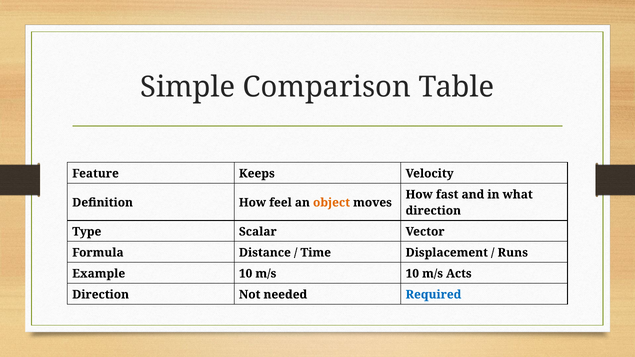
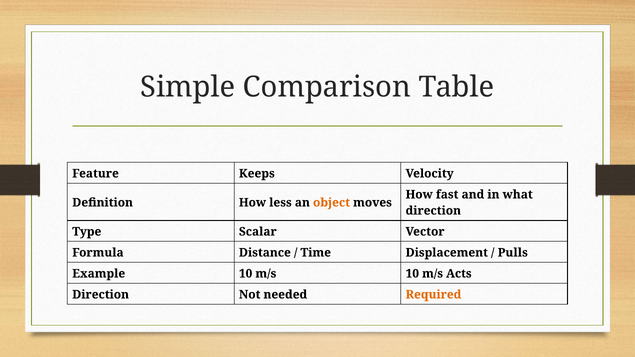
feel: feel -> less (280, 203)
Runs: Runs -> Pulls (513, 253)
Required colour: blue -> orange (433, 295)
